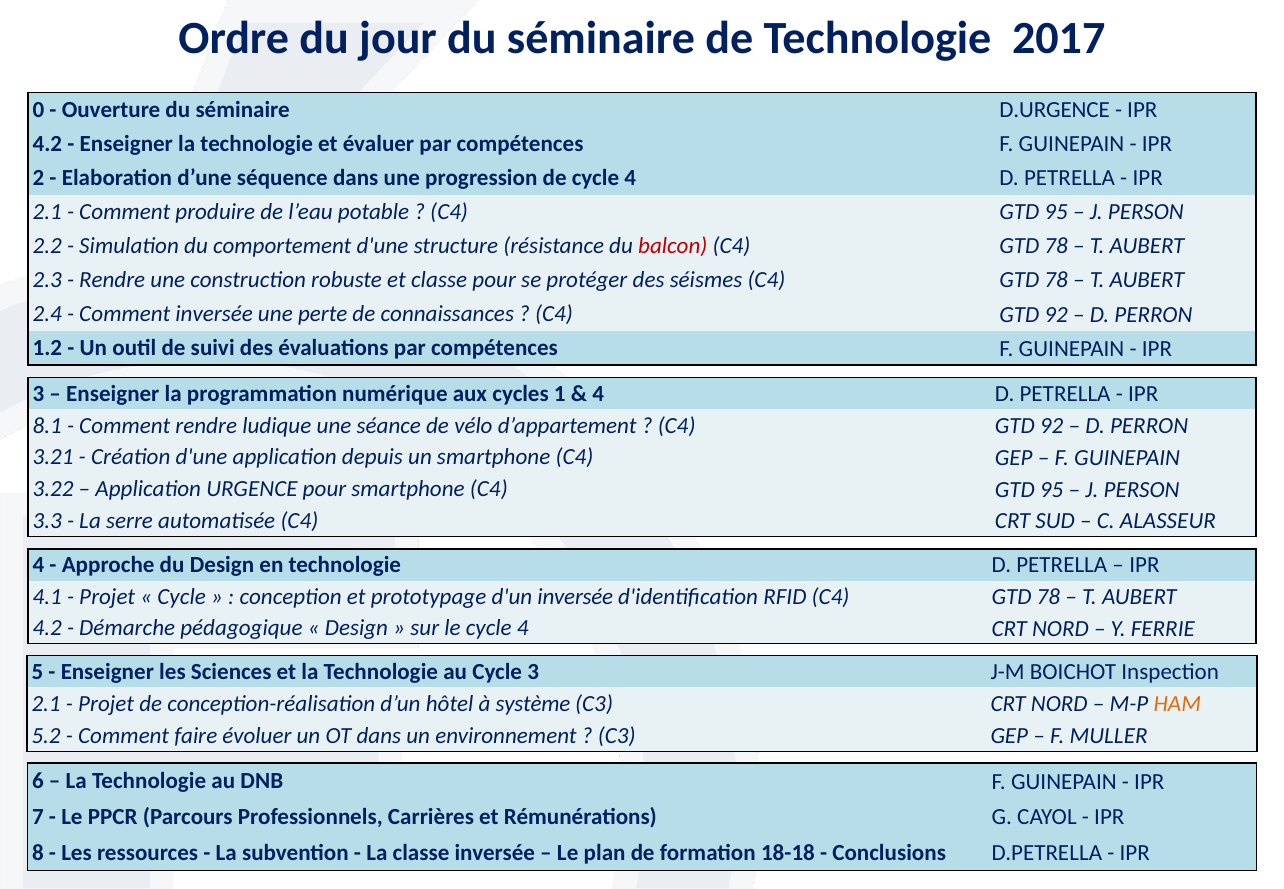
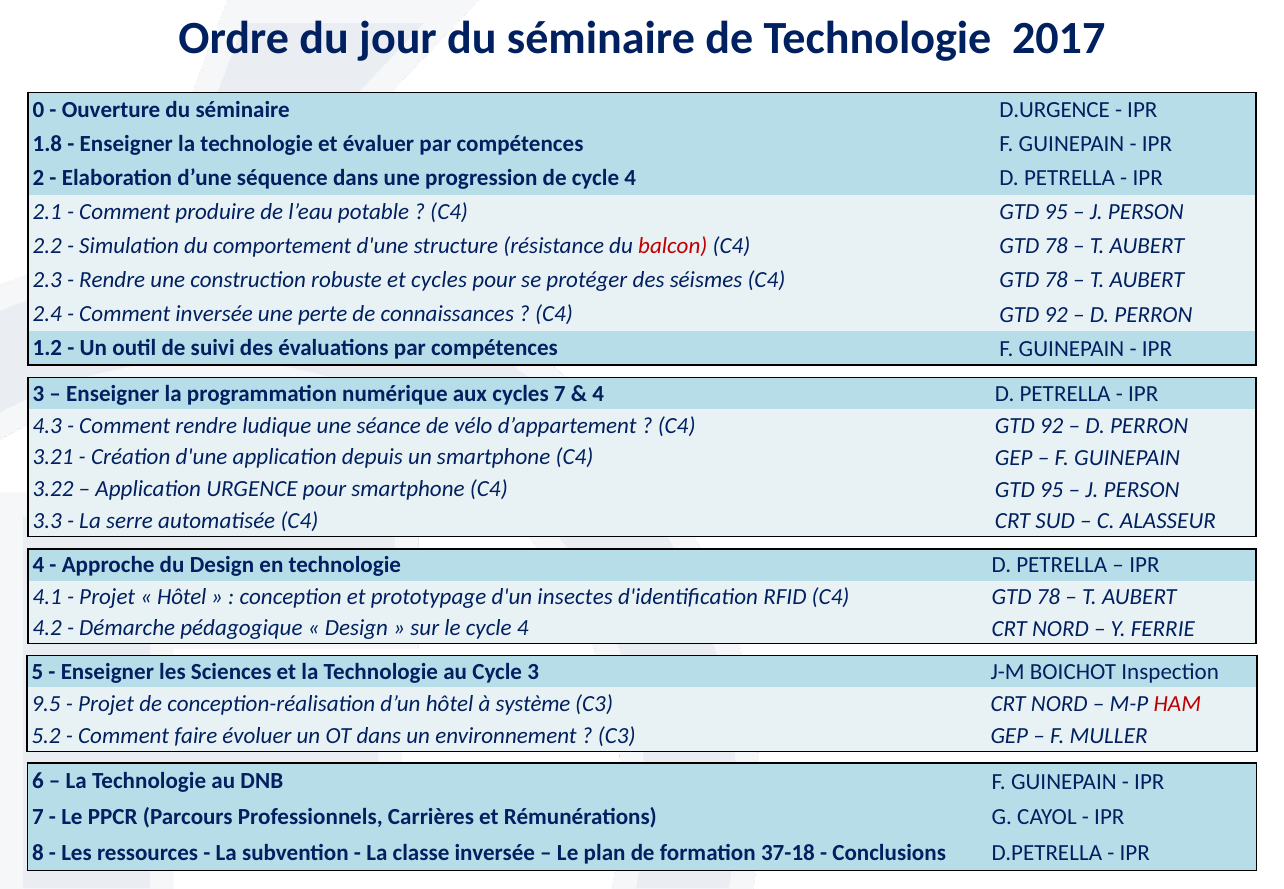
4.2: 4.2 -> 1.8 (47, 144)
et classe: classe -> cycles (439, 280)
cycles 1: 1 -> 7 (560, 394)
8.1: 8.1 -> 4.3 (47, 426)
Cycle: Cycle -> Hôtel (182, 597)
d'un inversée: inversée -> insectes (575, 597)
2.1: 2.1 -> 9.5 (46, 703)
HAM colour: orange -> red (1177, 704)
18-18: 18-18 -> 37-18 (788, 853)
